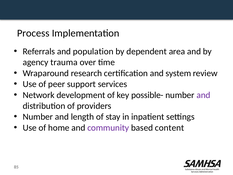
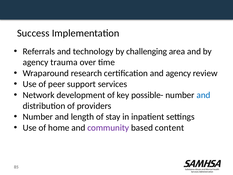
Process: Process -> Success (33, 33)
population: population -> technology (93, 51)
dependent: dependent -> challenging (147, 51)
and system: system -> agency (178, 73)
and colour: purple -> blue (203, 95)
